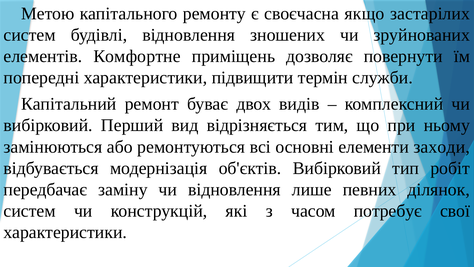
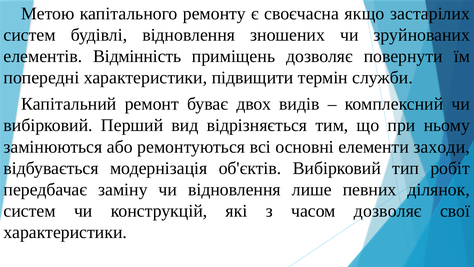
Комфортне: Комфортне -> Відмінність (137, 56)
часом потребує: потребує -> дозволяє (388, 211)
